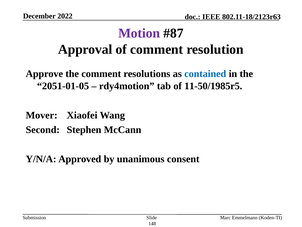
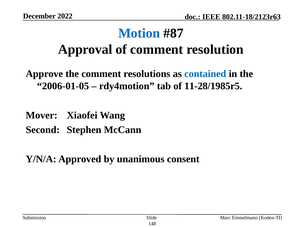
Motion colour: purple -> blue (139, 33)
2051-01-05: 2051-01-05 -> 2006-01-05 (63, 86)
11-50/1985r5: 11-50/1985r5 -> 11-28/1985r5 (213, 86)
